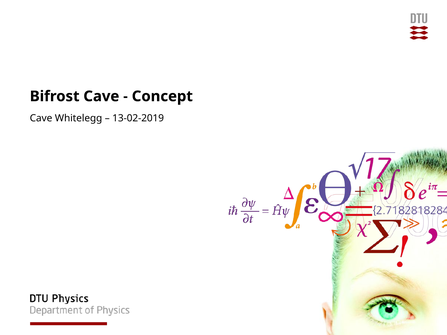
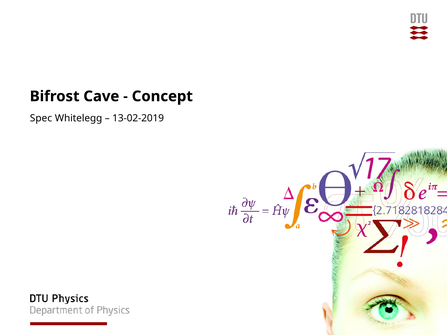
Cave: Cave -> Spec (41, 118)
